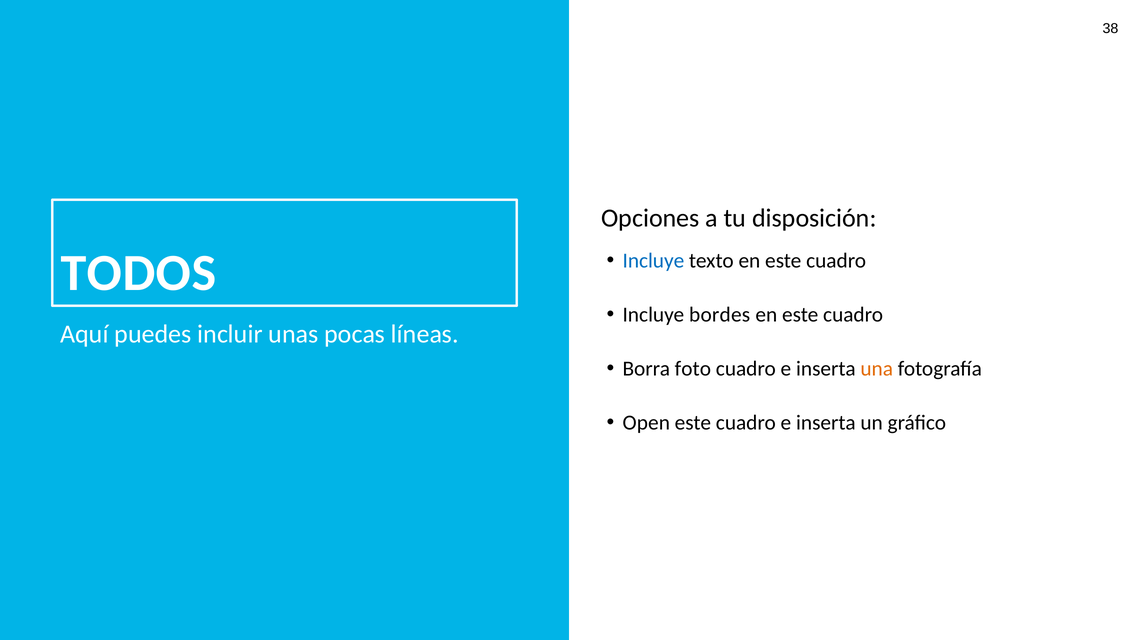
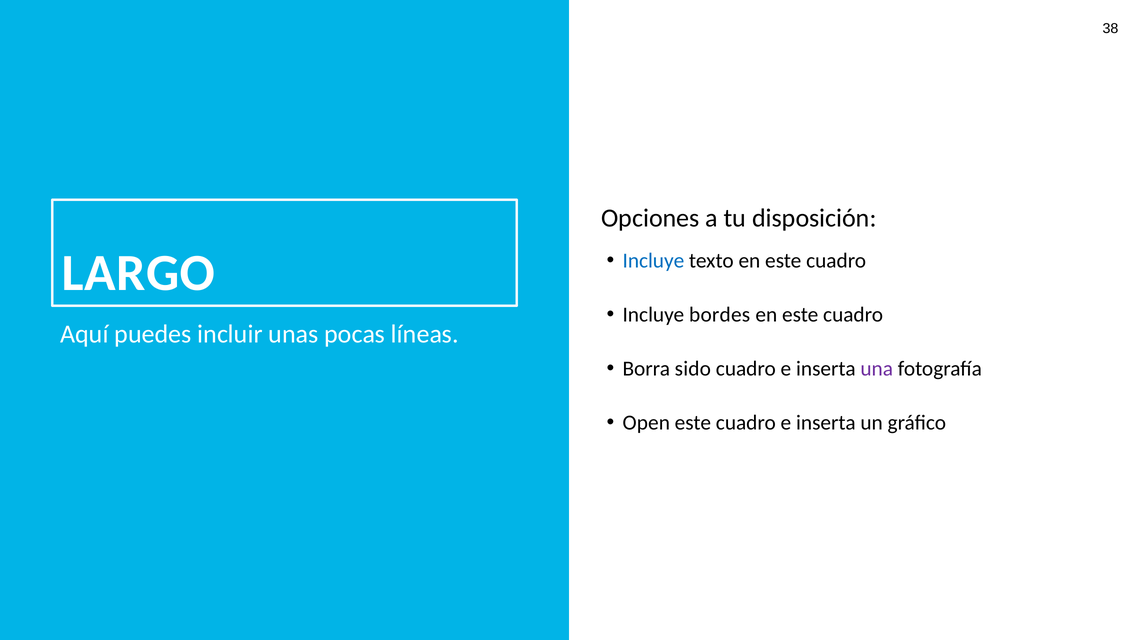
TODOS: TODOS -> LARGO (138, 273)
foto: foto -> sido (693, 369)
una colour: orange -> purple (877, 369)
